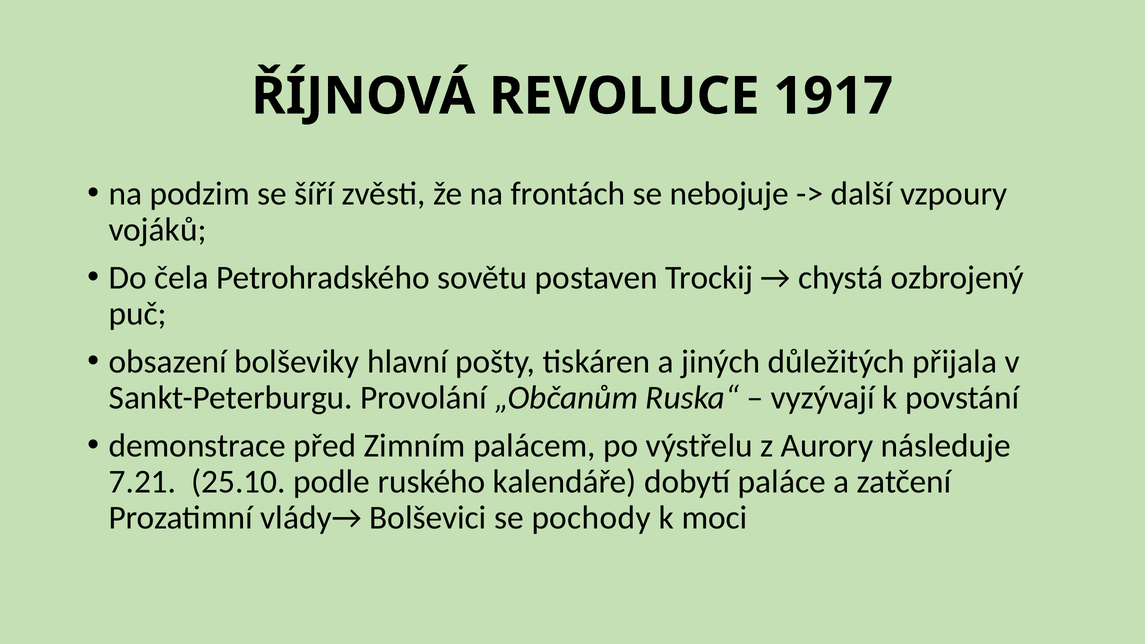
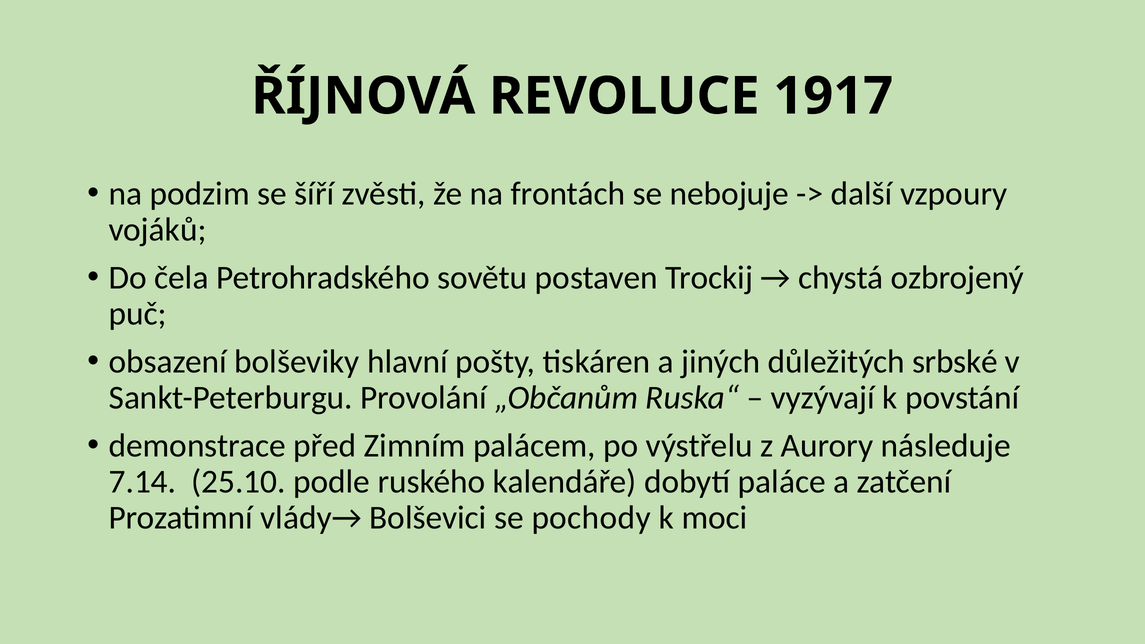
přijala: přijala -> srbské (955, 362)
7.21: 7.21 -> 7.14 (143, 482)
